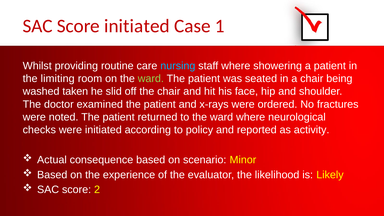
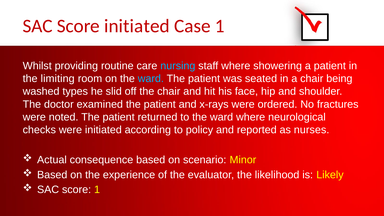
ward colour: light green -> light blue (151, 79)
taken: taken -> types (75, 91)
activity: activity -> nurses (312, 130)
score 2: 2 -> 1 (97, 190)
